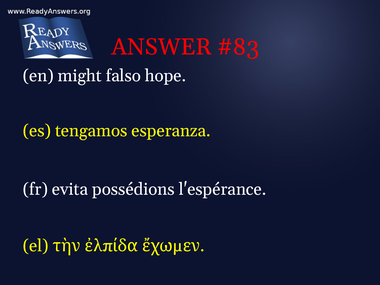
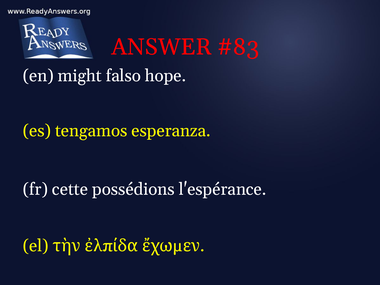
evita: evita -> cette (70, 189)
